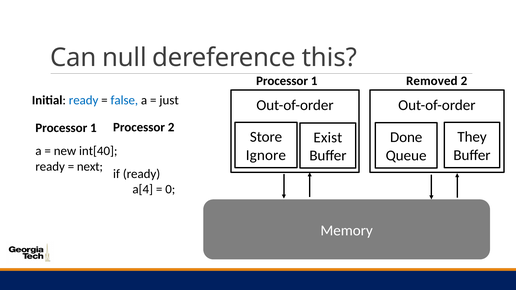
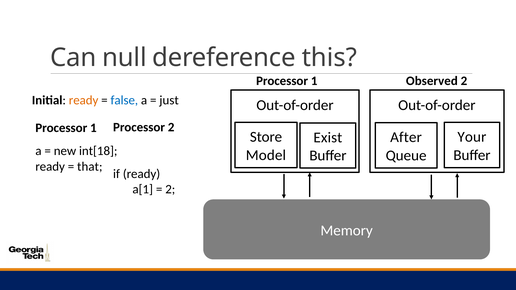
Removed: Removed -> Observed (432, 81)
ready colour: blue -> orange (84, 100)
They: They -> Your (472, 137)
Done: Done -> After (406, 137)
int[40: int[40 -> int[18 (98, 151)
Ignore: Ignore -> Model (266, 155)
next: next -> that (90, 167)
a[4: a[4 -> a[1 (143, 189)
0: 0 -> 2 (170, 189)
